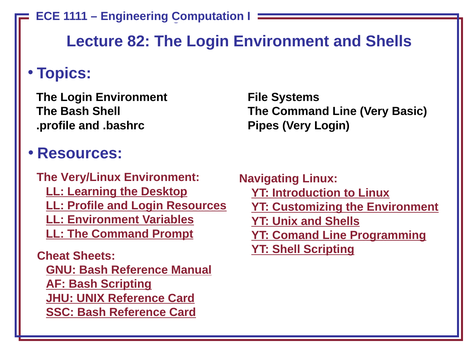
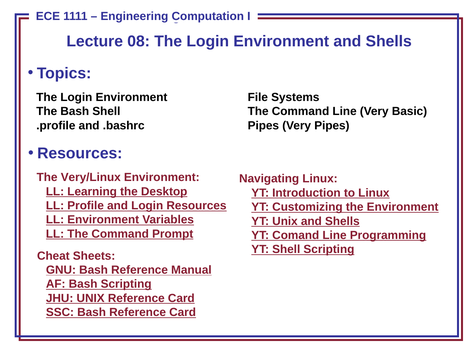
82: 82 -> 08 (139, 41)
Very Login: Login -> Pipes (332, 125)
